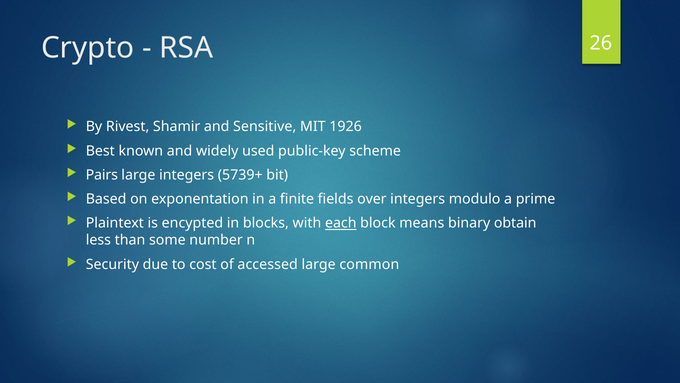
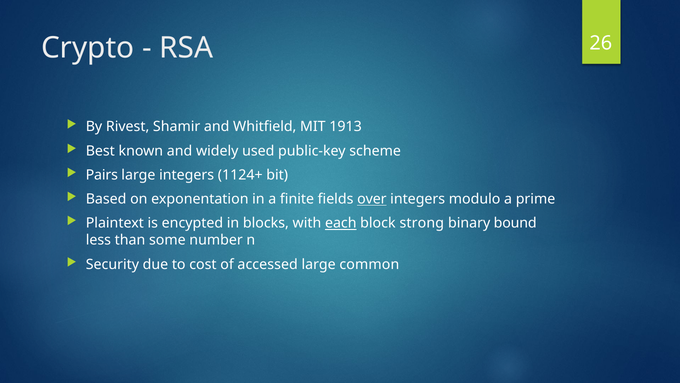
Sensitive: Sensitive -> Whitfield (265, 127)
1926: 1926 -> 1913 (346, 127)
5739+: 5739+ -> 1124+ (240, 175)
over underline: none -> present (372, 199)
means: means -> strong (422, 223)
obtain: obtain -> bound (515, 223)
